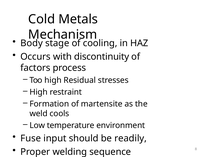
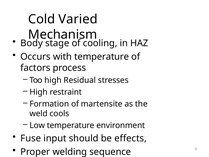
Metals: Metals -> Varied (78, 19)
with discontinuity: discontinuity -> temperature (102, 57)
readily: readily -> effects (131, 138)
